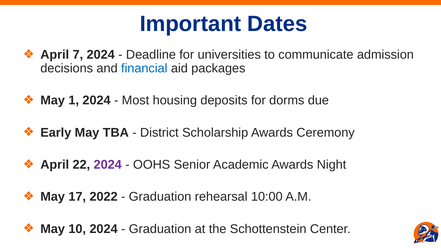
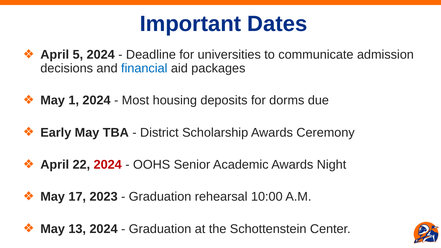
7: 7 -> 5 (78, 55)
2024 colour: purple -> red (108, 165)
2022: 2022 -> 2023 (104, 197)
10: 10 -> 13 (77, 229)
